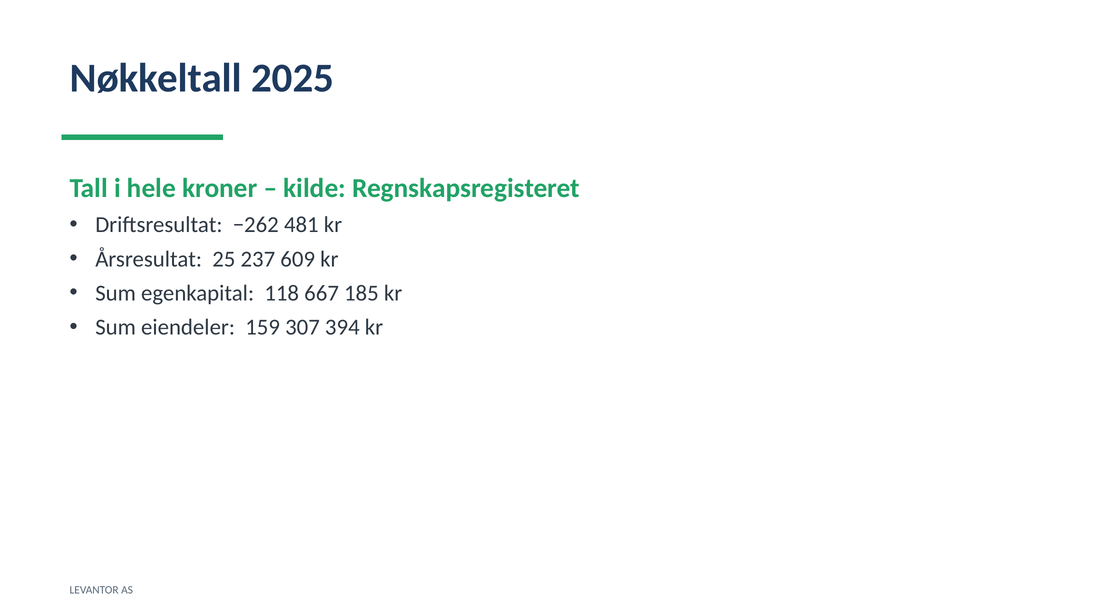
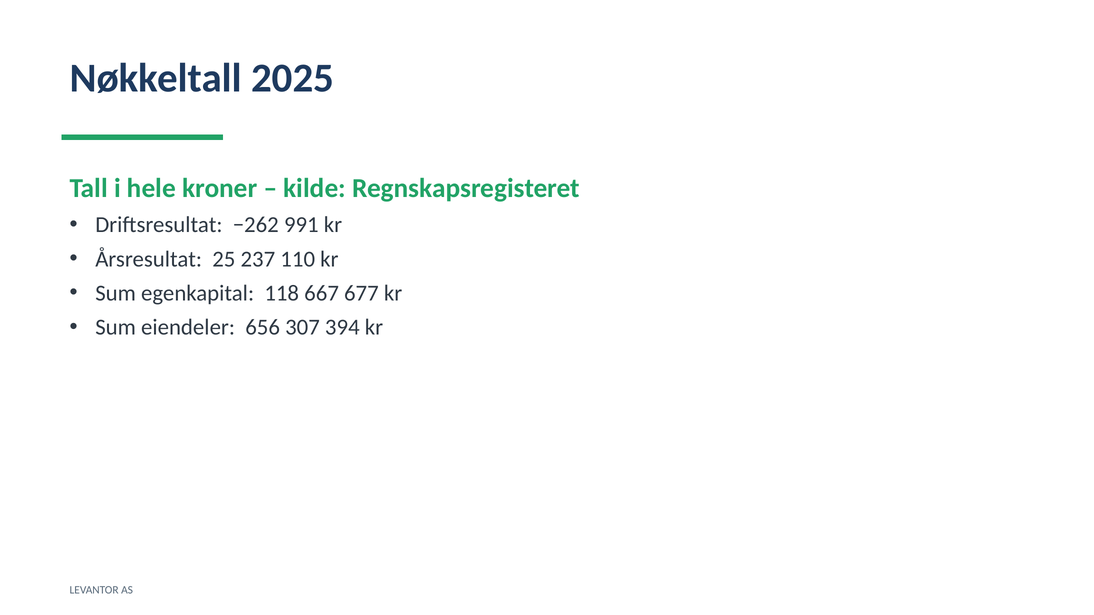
481: 481 -> 991 (301, 225)
609: 609 -> 110 (298, 259)
185: 185 -> 677 (361, 293)
159: 159 -> 656 (263, 328)
